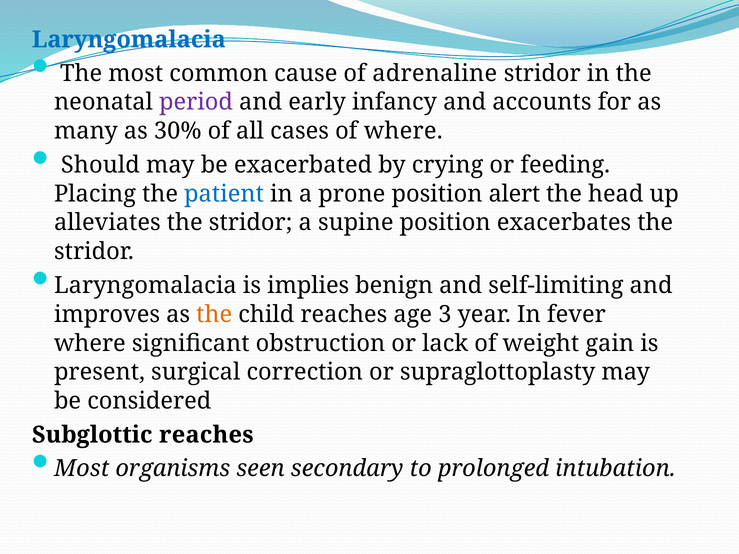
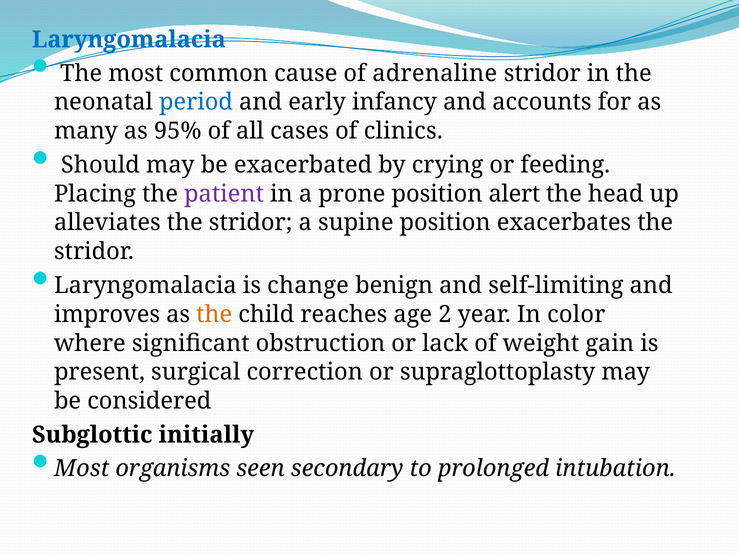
period colour: purple -> blue (196, 102)
30%: 30% -> 95% (178, 131)
of where: where -> clinics (403, 131)
patient colour: blue -> purple (224, 194)
implies: implies -> change (308, 285)
3: 3 -> 2 (445, 314)
fever: fever -> color (576, 314)
Subglottic reaches: reaches -> initially (206, 435)
